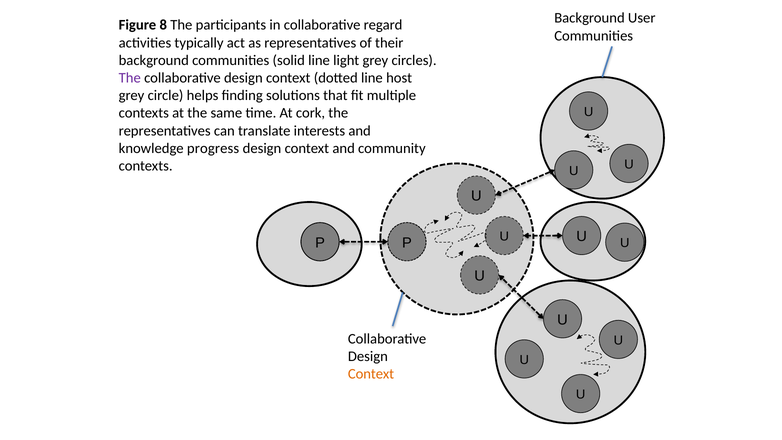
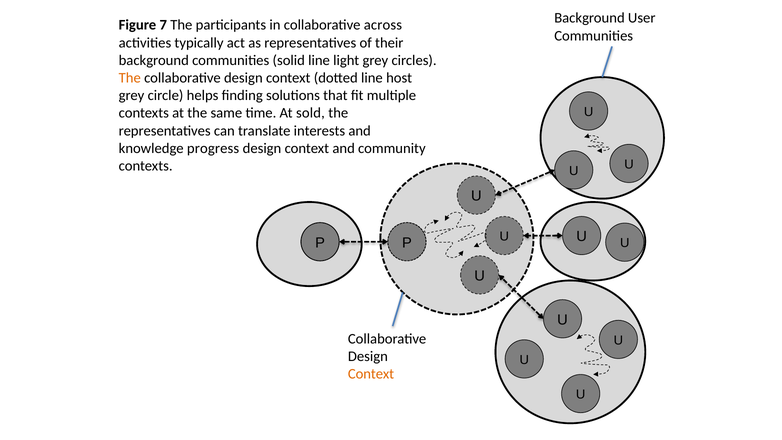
8: 8 -> 7 (163, 25)
regard: regard -> across (383, 25)
The colour: purple -> orange (130, 78)
cork: cork -> sold (310, 113)
